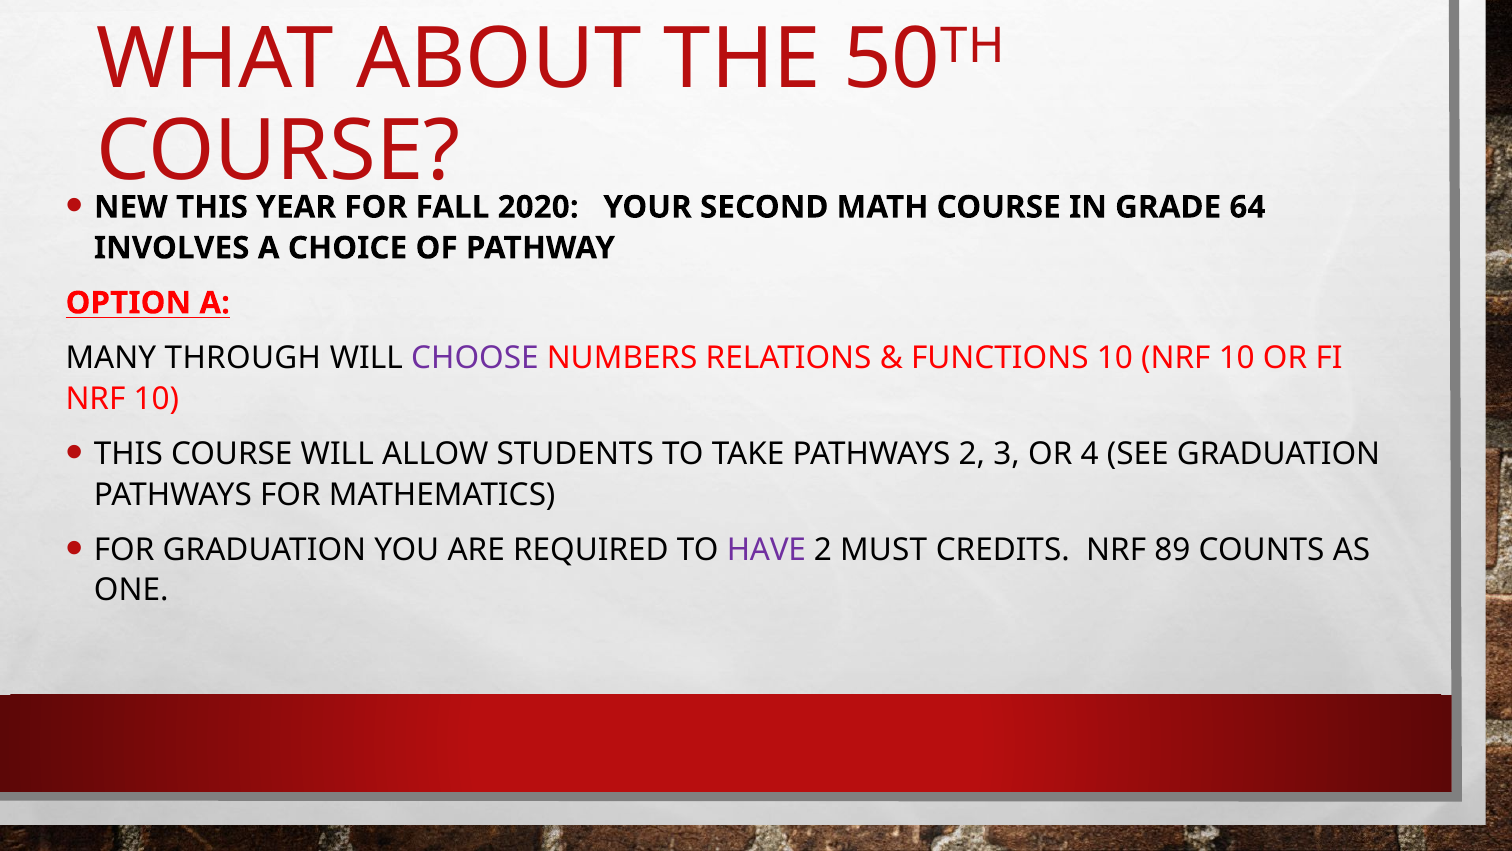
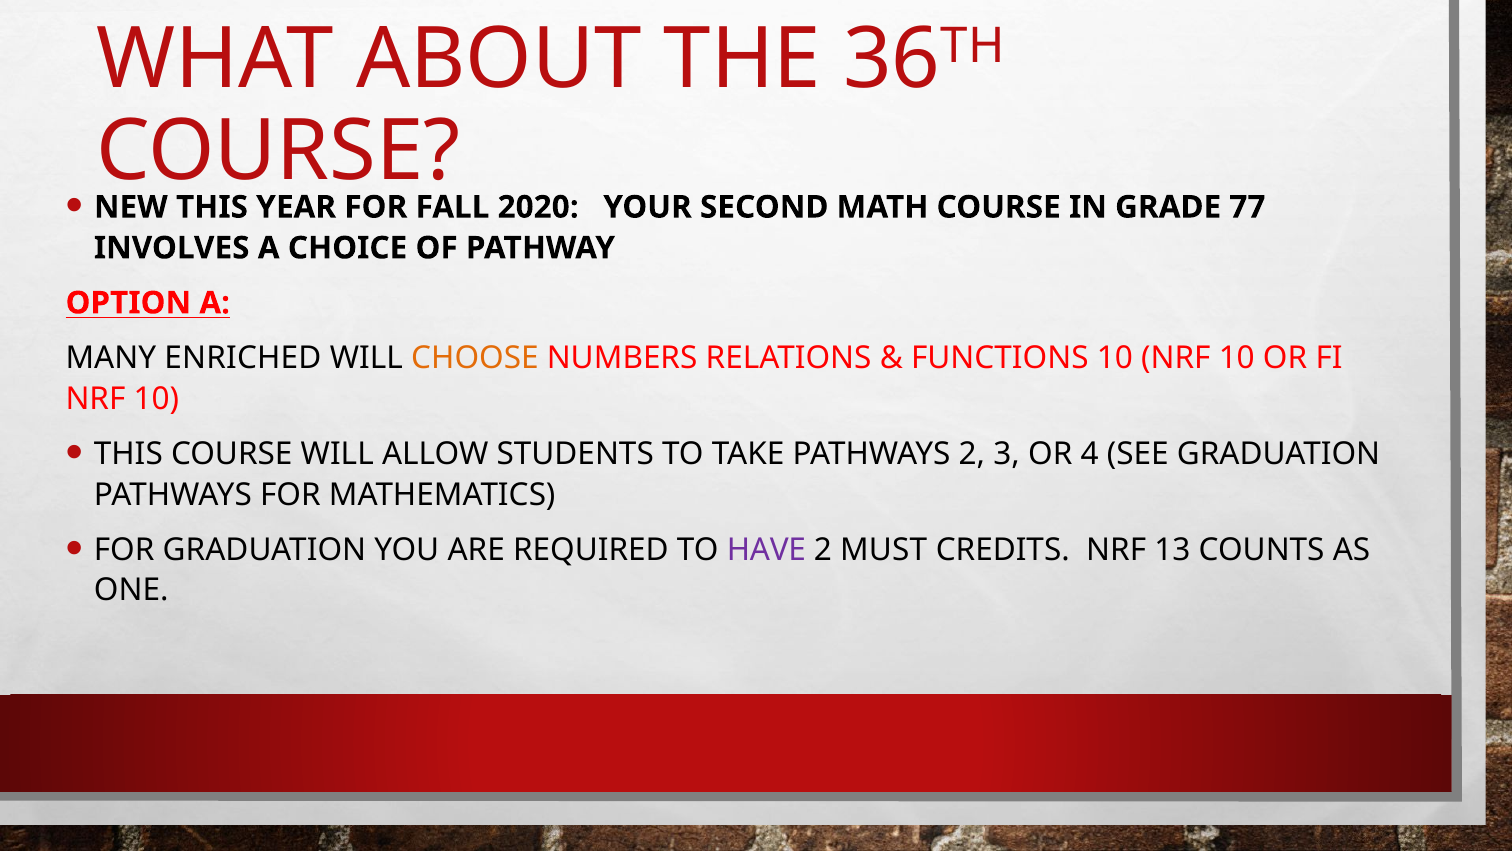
50: 50 -> 36 (892, 59)
64: 64 -> 77 (1247, 207)
THROUGH: THROUGH -> ENRICHED (243, 358)
CHOOSE colour: purple -> orange (475, 358)
89: 89 -> 13 (1172, 549)
